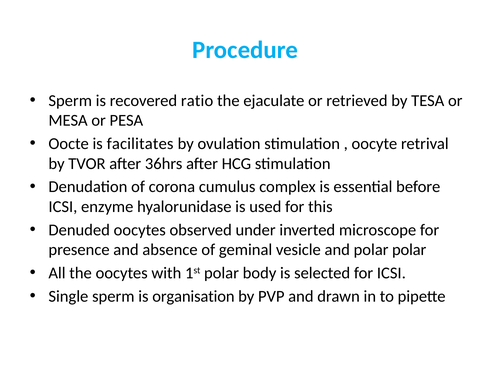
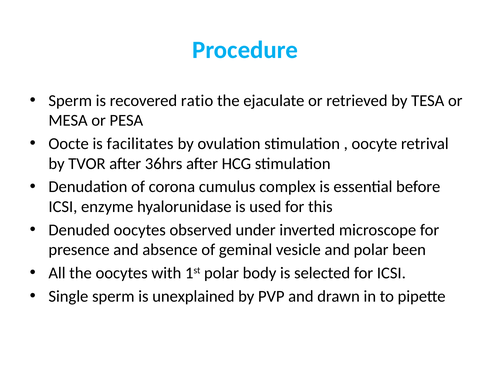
polar polar: polar -> been (409, 250)
organisation: organisation -> unexplained (193, 296)
